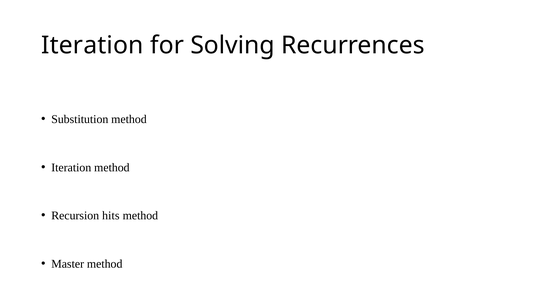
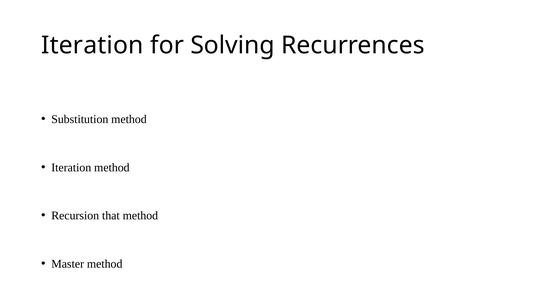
hits: hits -> that (111, 215)
